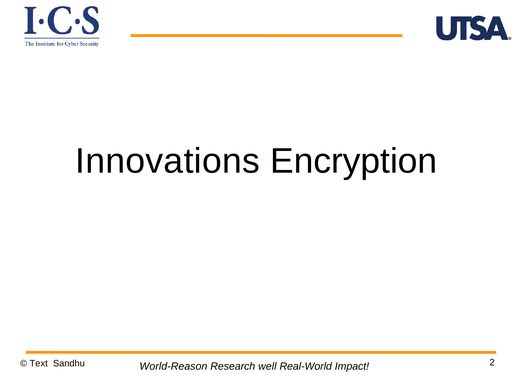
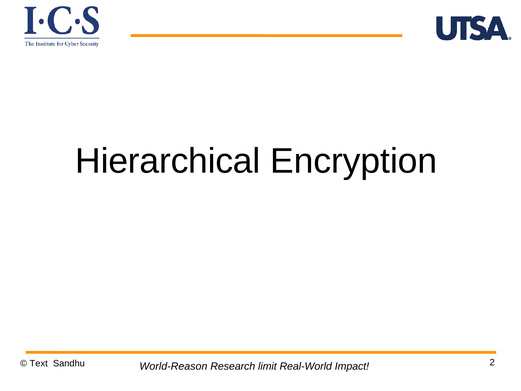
Innovations: Innovations -> Hierarchical (168, 161)
well: well -> limit (267, 366)
